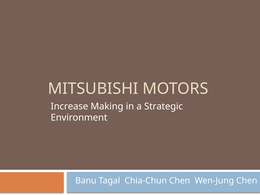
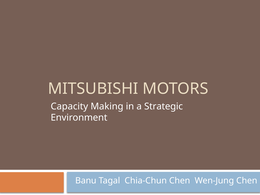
Increase: Increase -> Capacity (69, 106)
